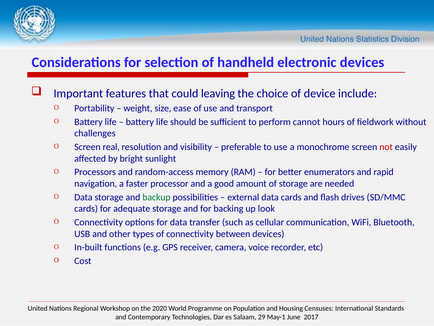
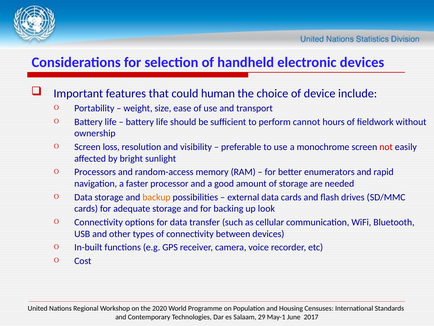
leaving: leaving -> human (218, 93)
challenges: challenges -> ownership (95, 133)
real: real -> loss (111, 147)
backup colour: green -> orange (156, 197)
